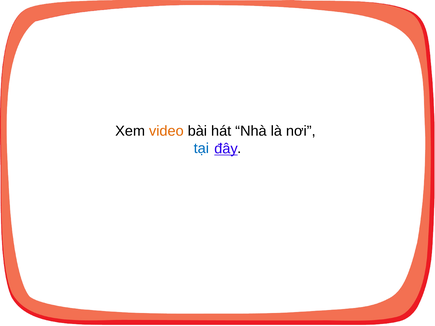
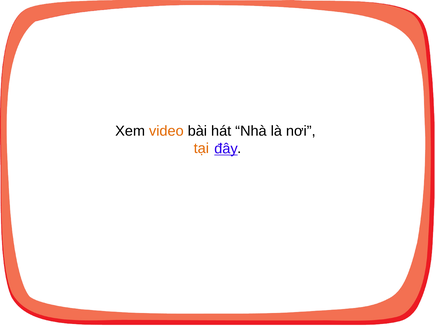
tại colour: blue -> orange (201, 149)
